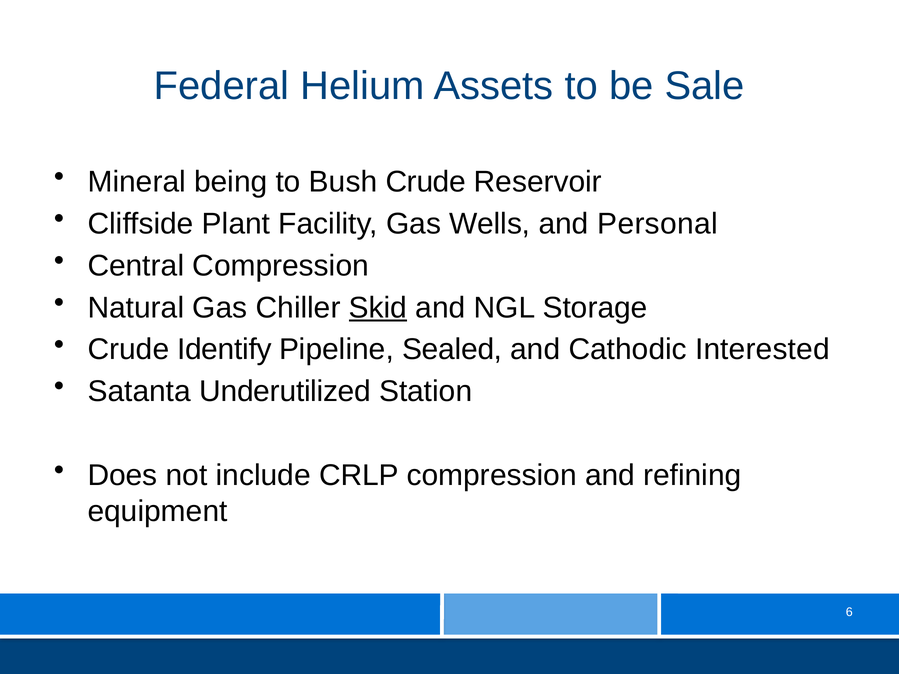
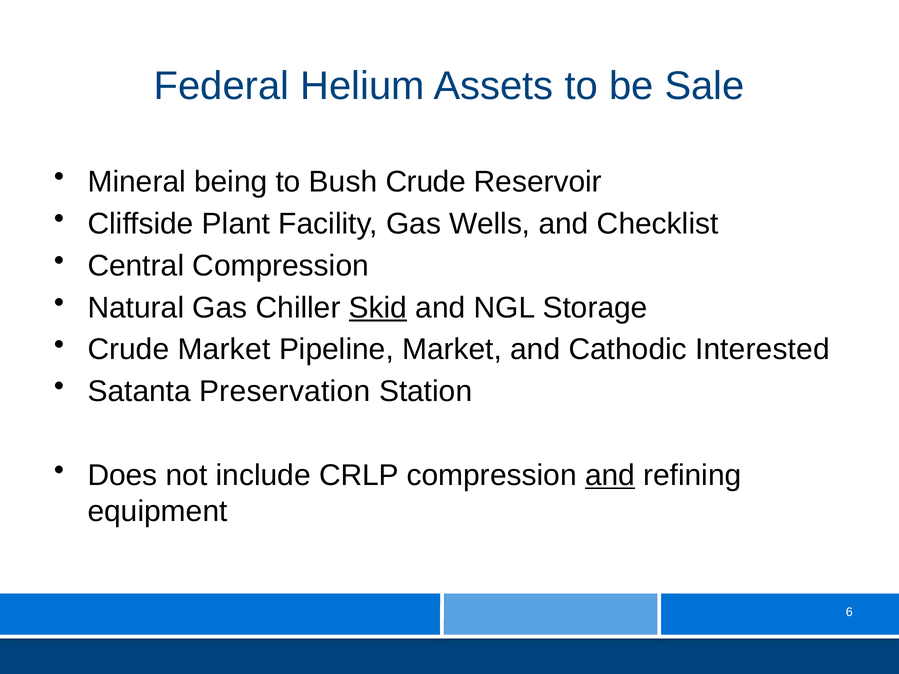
Personal: Personal -> Checklist (658, 224)
Crude Identify: Identify -> Market (224, 350)
Pipeline Sealed: Sealed -> Market (452, 350)
Underutilized: Underutilized -> Preservation (285, 392)
and underline: none -> present (610, 475)
